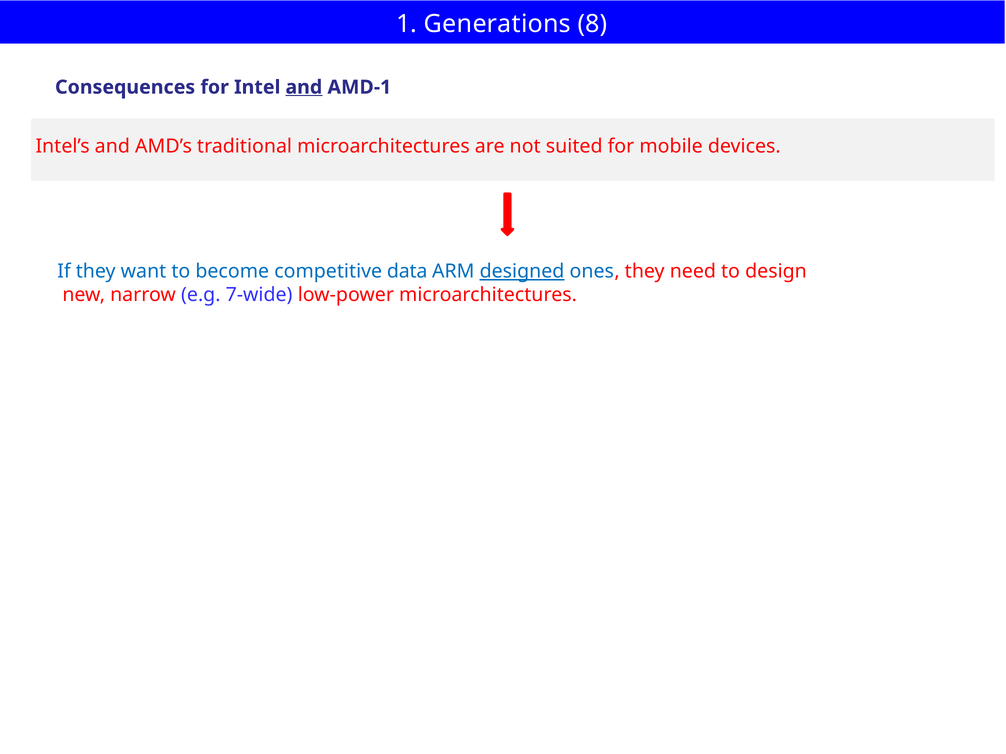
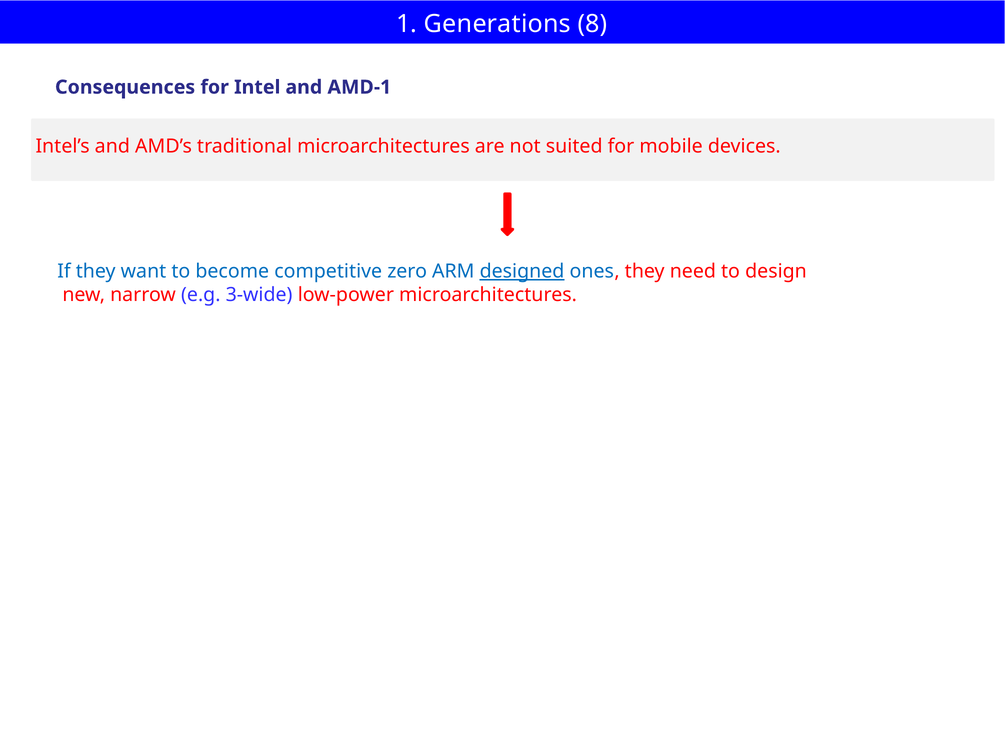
and underline: present -> none (304, 87)
data: data -> zero (407, 271)
7-wide: 7-wide -> 3-wide (259, 295)
